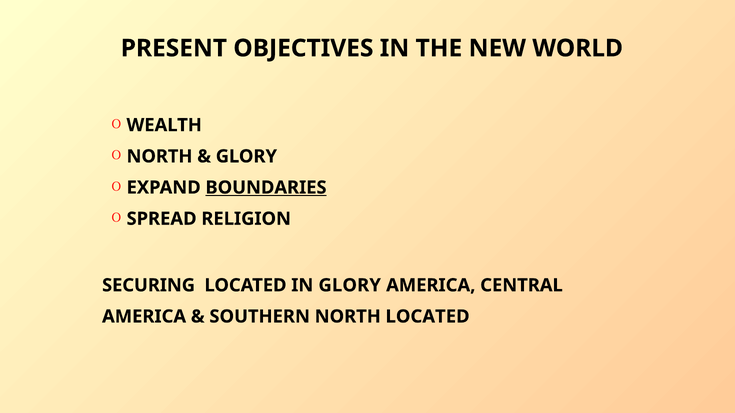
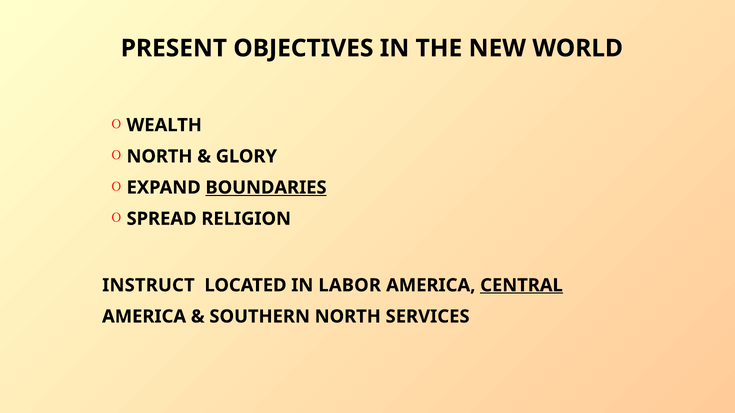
SECURING: SECURING -> INSTRUCT (148, 286)
IN GLORY: GLORY -> LABOR (350, 286)
CENTRAL underline: none -> present (522, 286)
NORTH LOCATED: LOCATED -> SERVICES (428, 317)
